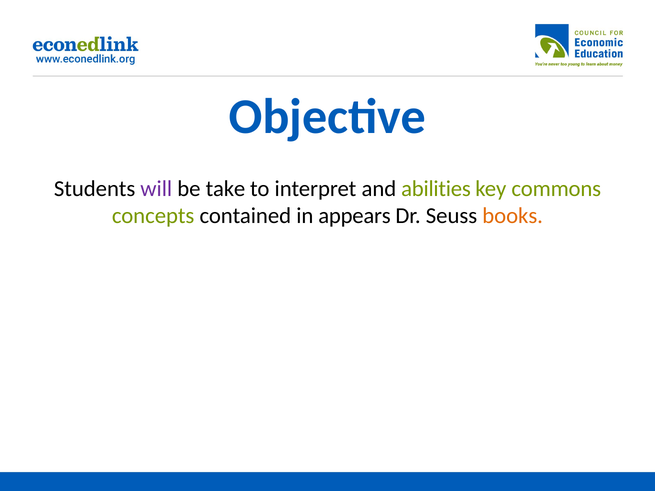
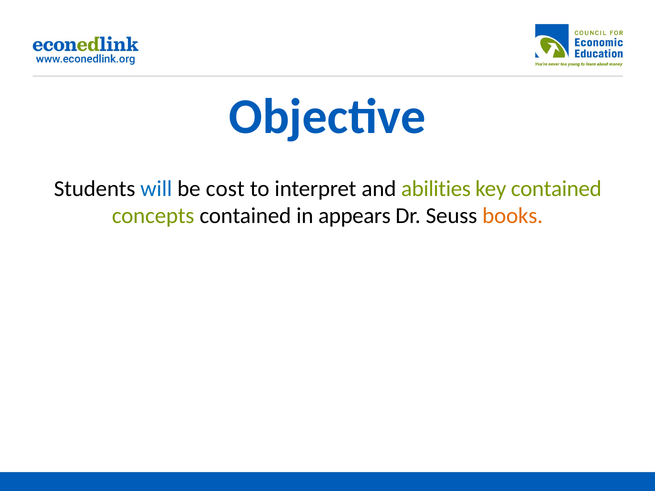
will colour: purple -> blue (156, 189)
take: take -> cost (225, 189)
key commons: commons -> contained (556, 189)
